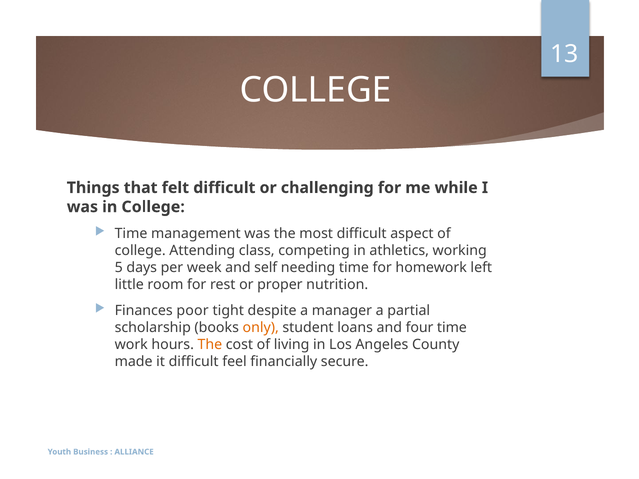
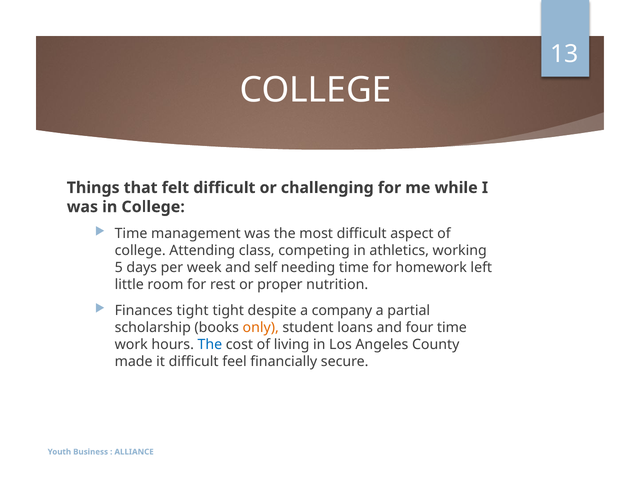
Finances poor: poor -> tight (193, 311)
manager: manager -> company (342, 311)
The colour: orange -> blue (210, 345)
